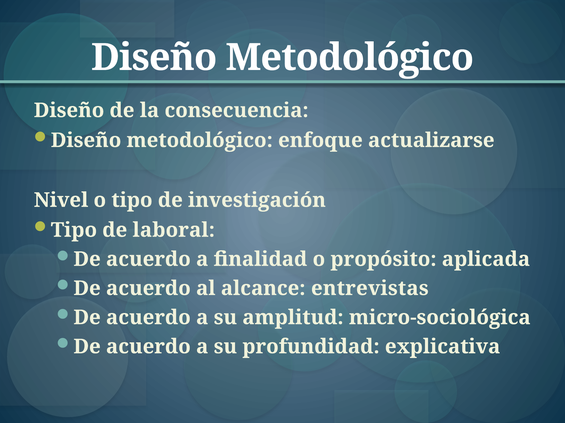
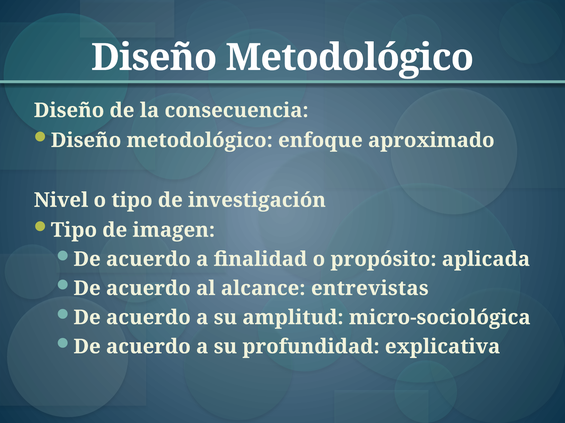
actualizarse: actualizarse -> aproximado (431, 141)
laboral: laboral -> imagen (174, 230)
